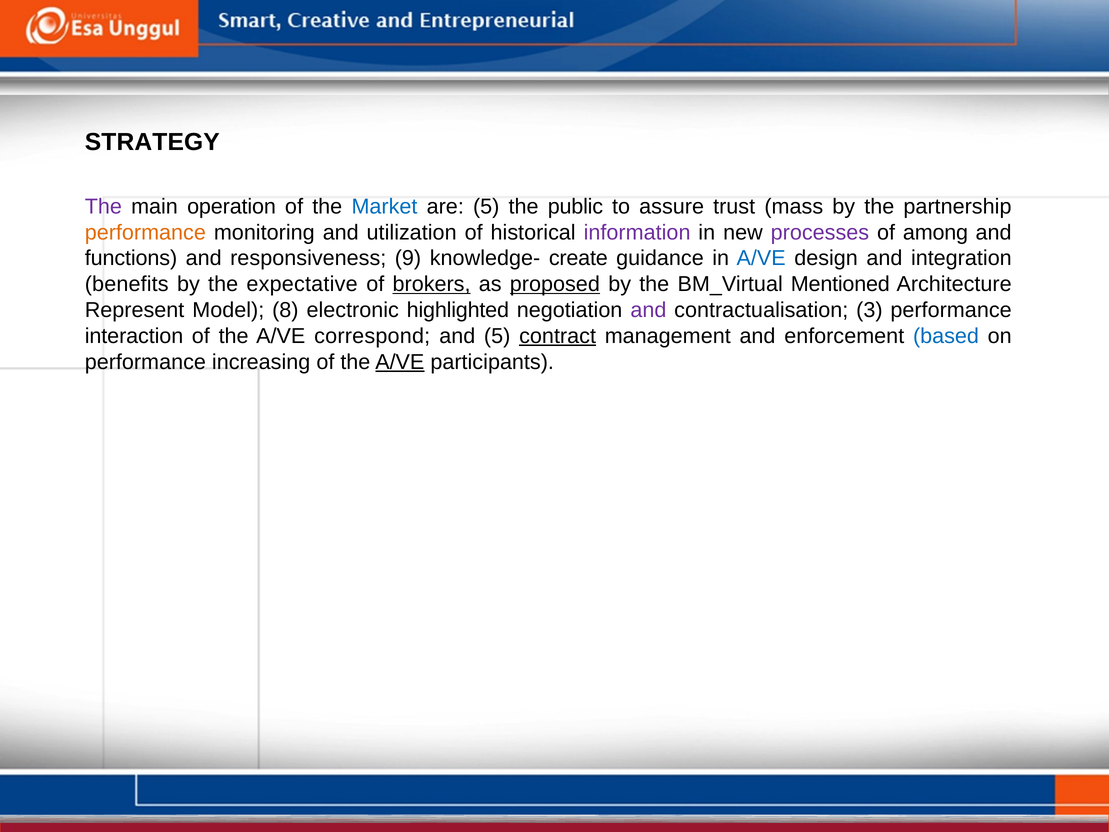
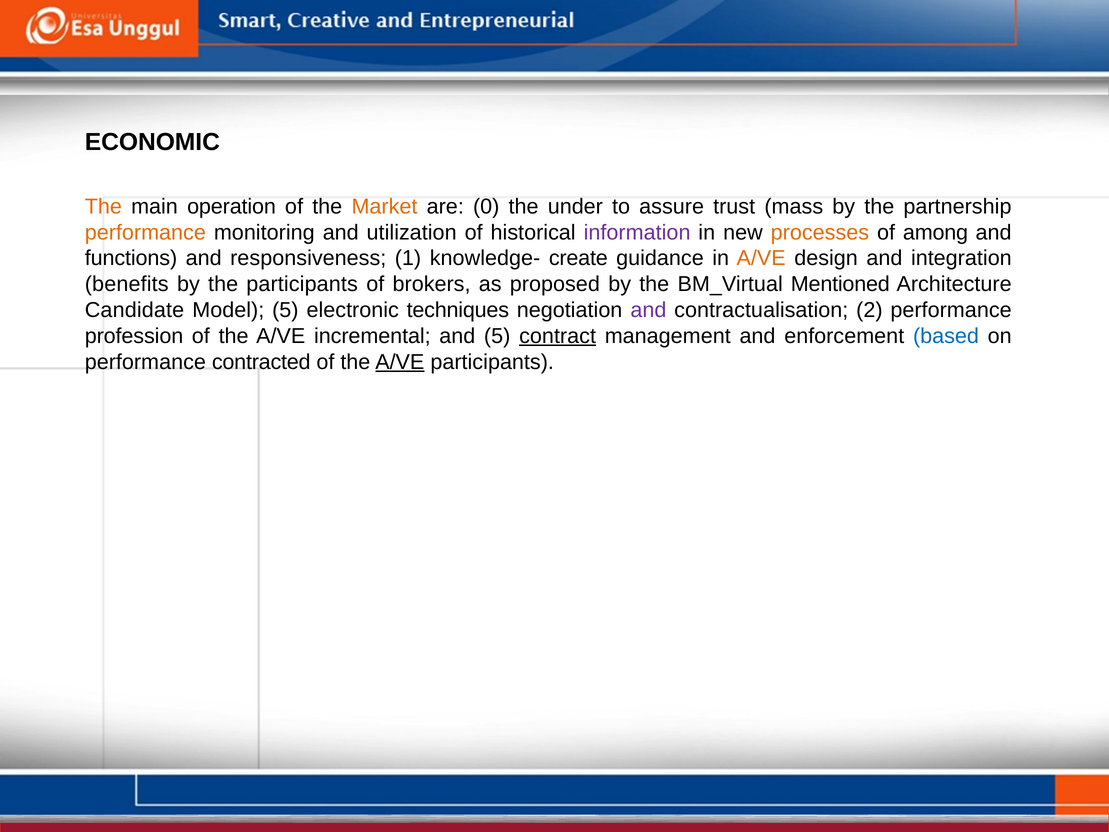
STRATEGY: STRATEGY -> ECONOMIC (152, 142)
The colour: purple -> orange (103, 206)
Market colour: blue -> orange (384, 206)
are 5: 5 -> 0 (486, 206)
public: public -> under (575, 206)
processes colour: purple -> orange (820, 232)
9: 9 -> 1 (408, 258)
A/VE colour: blue -> orange (761, 258)
the expectative: expectative -> participants (302, 284)
brokers underline: present -> none (432, 284)
proposed underline: present -> none (555, 284)
Represent: Represent -> Candidate (134, 310)
Model 8: 8 -> 5 (285, 310)
highlighted: highlighted -> techniques (458, 310)
3: 3 -> 2 (869, 310)
interaction: interaction -> profession (134, 336)
correspond: correspond -> incremental (372, 336)
increasing: increasing -> contracted (261, 362)
